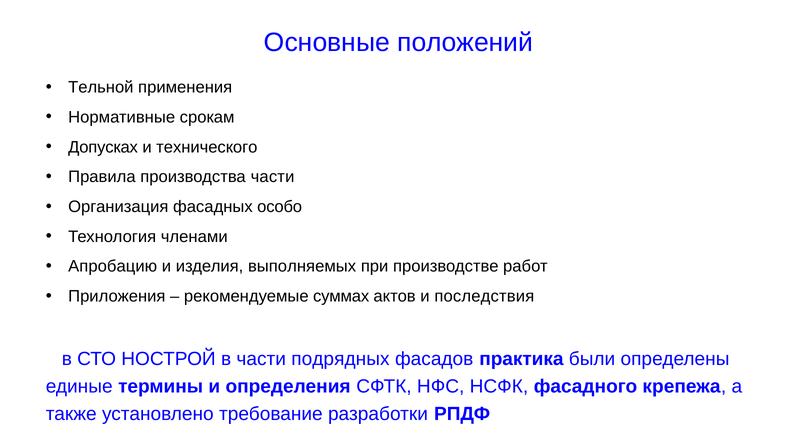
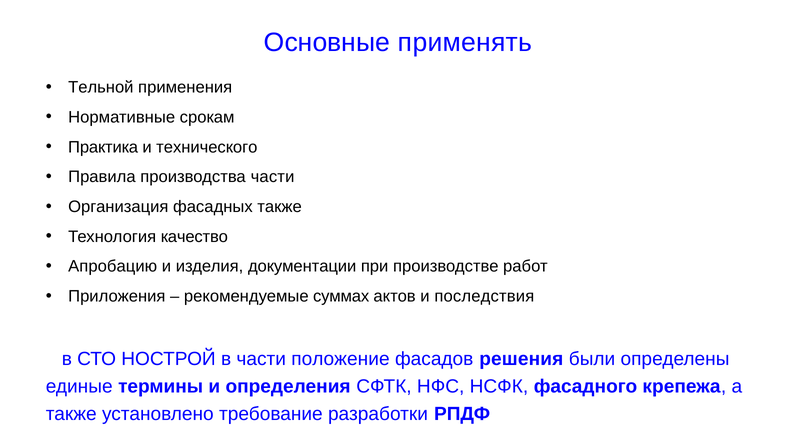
положений: положений -> применять (465, 43)
Допусках: Допусках -> Практика (103, 147)
фасадных особо: особо -> также (280, 207)
членами: членами -> качество (194, 237)
выполняемых: выполняемых -> документации (302, 267)
подрядных: подрядных -> положение (340, 359)
практика: практика -> решения (521, 359)
